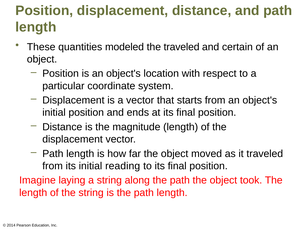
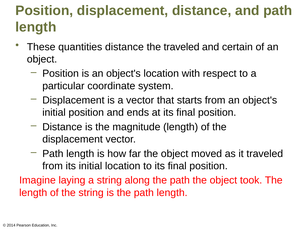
quantities modeled: modeled -> distance (124, 47)
initial reading: reading -> location (123, 166)
